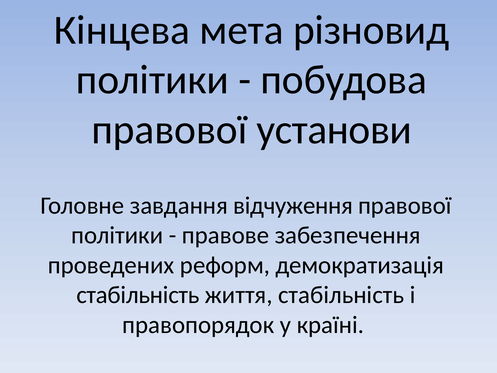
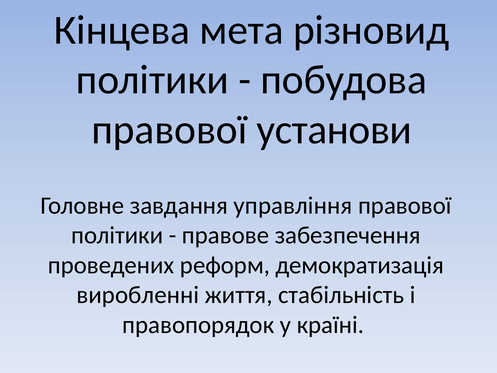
відчуження: відчуження -> управління (293, 205)
стабільність: стабільність -> виробленні (138, 295)
